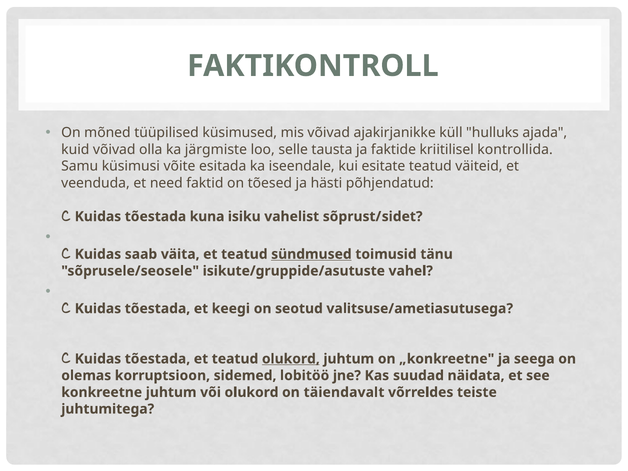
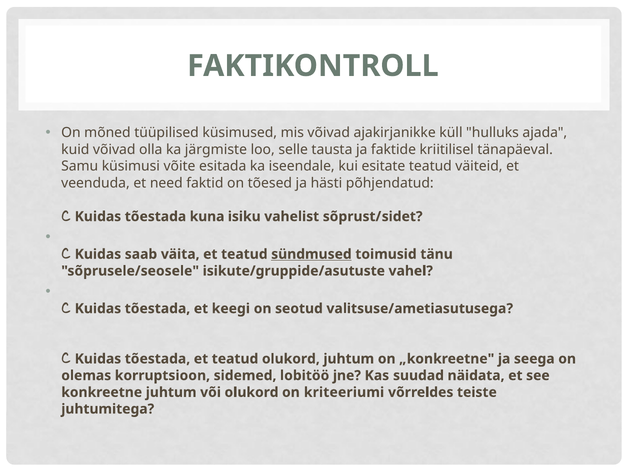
kontrollida: kontrollida -> tänapäeval (515, 150)
olukord underline: present -> none (291, 359)
täiendavalt: täiendavalt -> kriteeriumi (344, 392)
